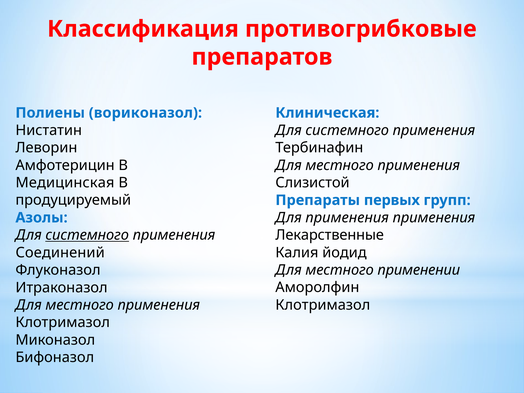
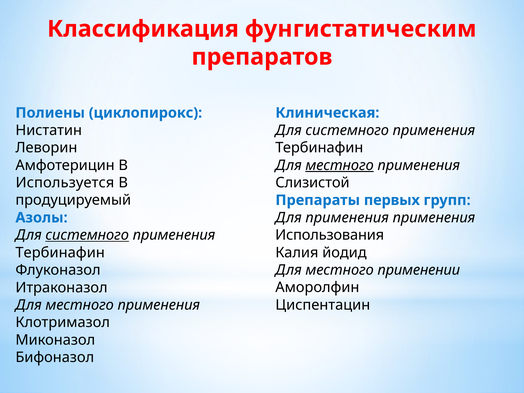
противогрибковые: противогрибковые -> фунгистатическим (361, 29)
вориконазол: вориконазол -> циклопирокс (145, 113)
местного underline: none -> present (340, 165)
Медицинская: Медицинская -> Используется (65, 183)
Лекарственные: Лекарственные -> Использования (330, 235)
Соединений: Соединений -> Тербинафин (60, 253)
Клотримазол: Клотримазол -> Циспентацин (323, 305)
